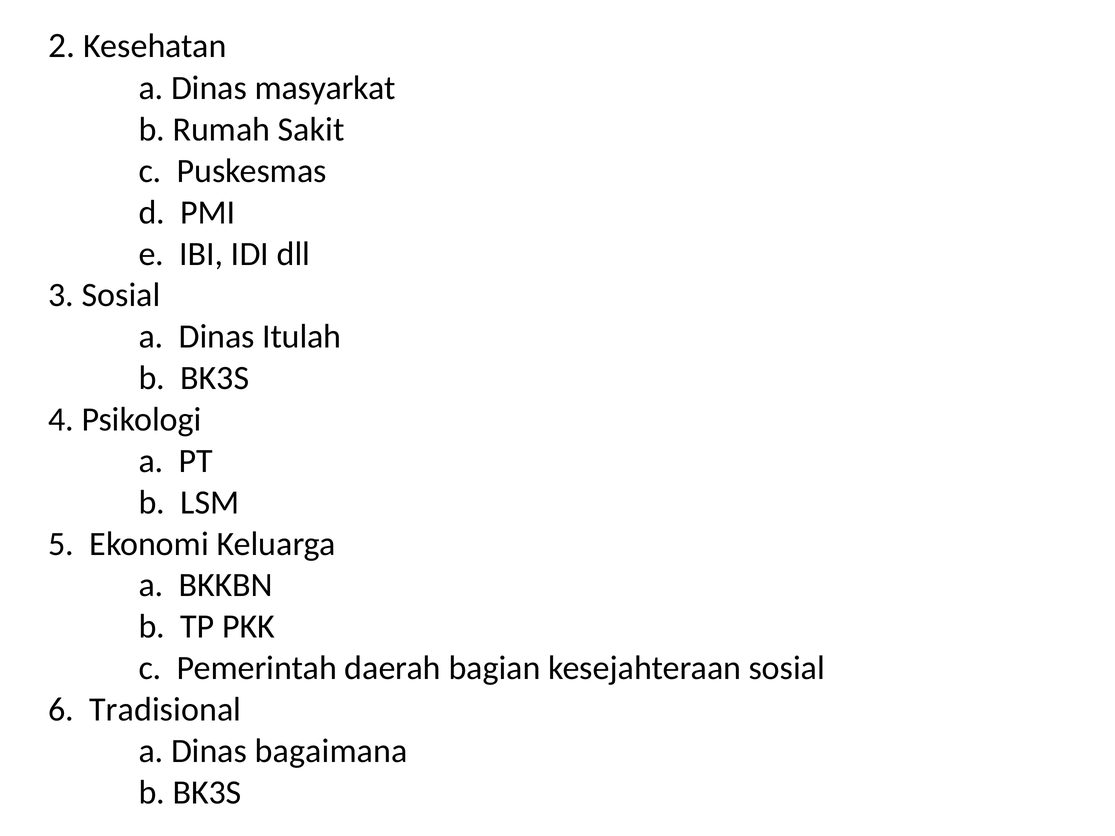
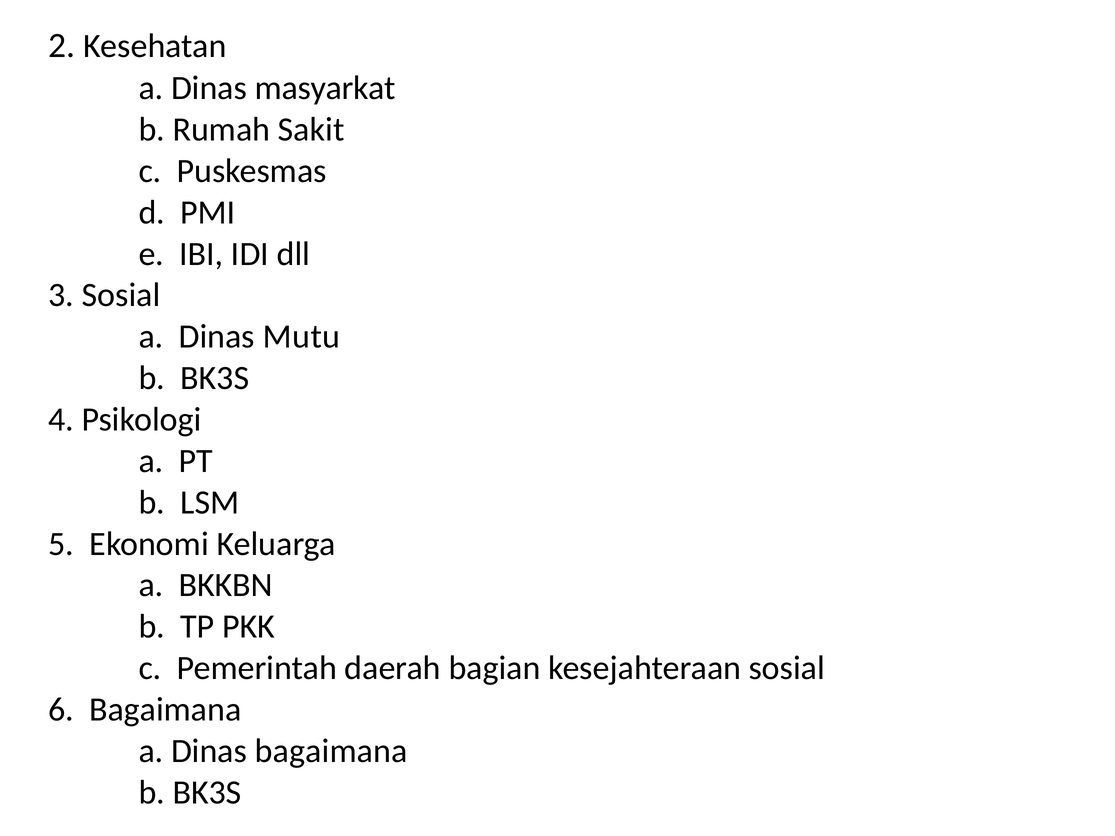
Itulah: Itulah -> Mutu (302, 337)
6 Tradisional: Tradisional -> Bagaimana (165, 710)
